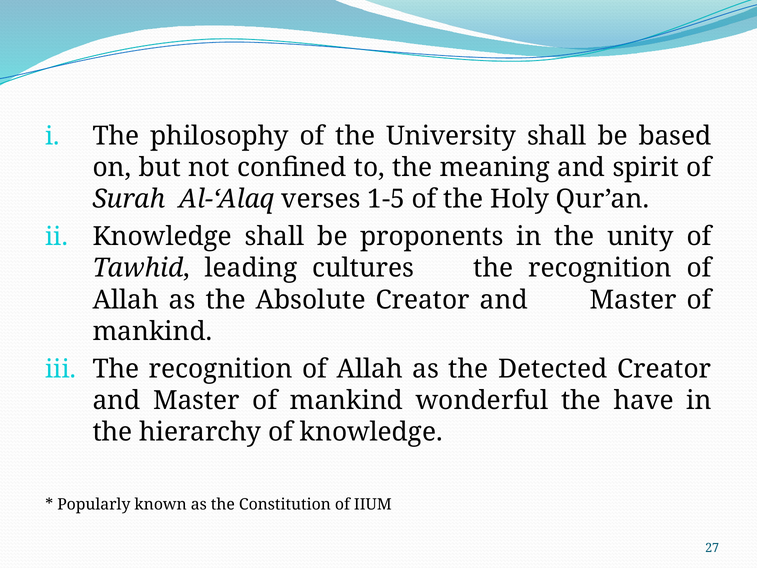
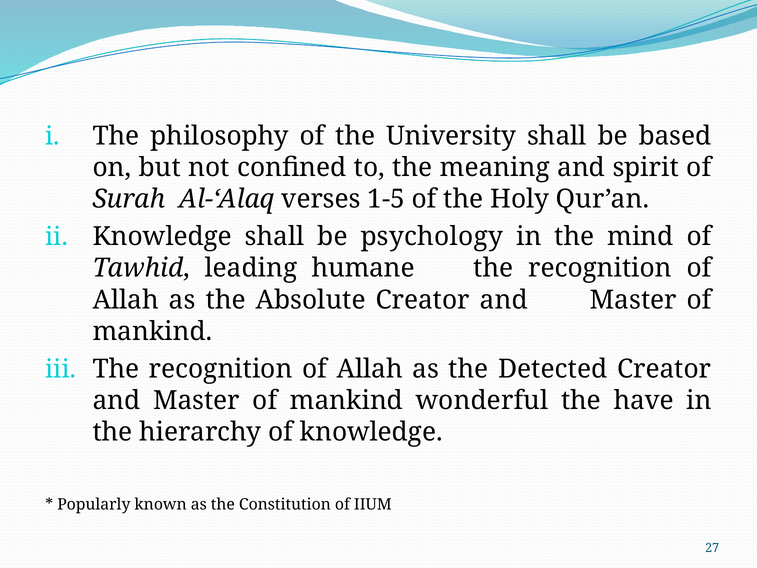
proponents: proponents -> psychology (432, 237)
unity: unity -> mind (640, 237)
cultures: cultures -> humane (363, 268)
